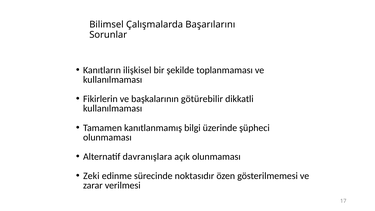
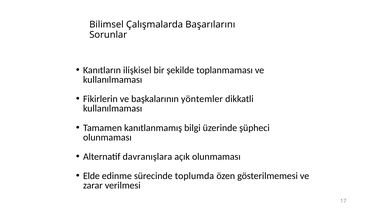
götürebilir: götürebilir -> yöntemler (202, 99)
Zeki: Zeki -> Elde (91, 176)
noktasıdır: noktasıdır -> toplumda (194, 176)
